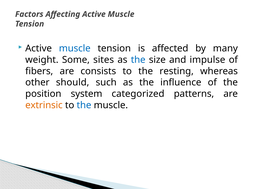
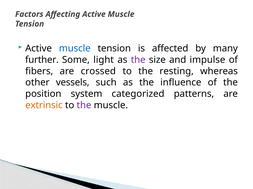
weight: weight -> further (42, 60)
sites: sites -> light (104, 60)
the colour: blue -> purple (138, 60)
consists: consists -> crossed (98, 71)
should: should -> vessels (73, 83)
the colour: blue -> purple (84, 106)
